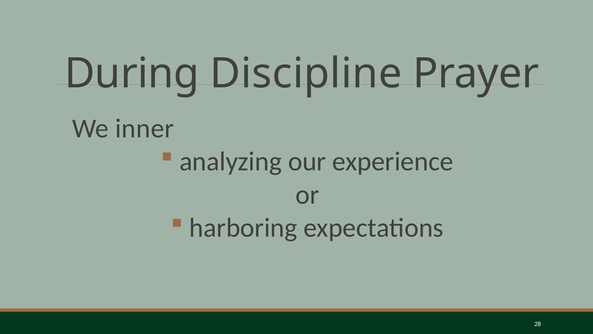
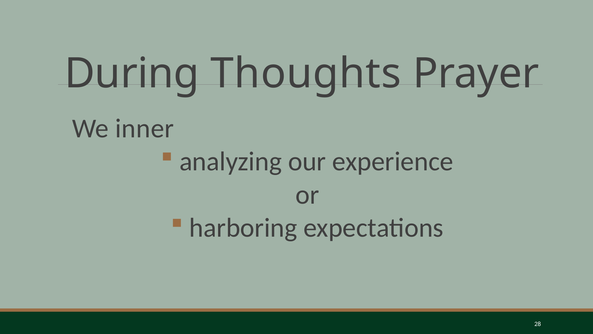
Discipline: Discipline -> Thoughts (306, 73)
